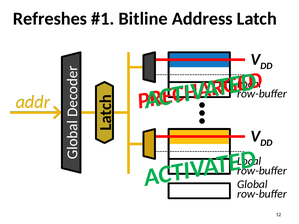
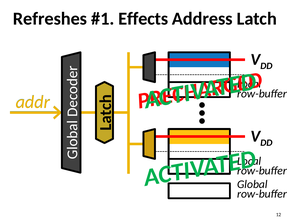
Bitline: Bitline -> Effects (143, 19)
